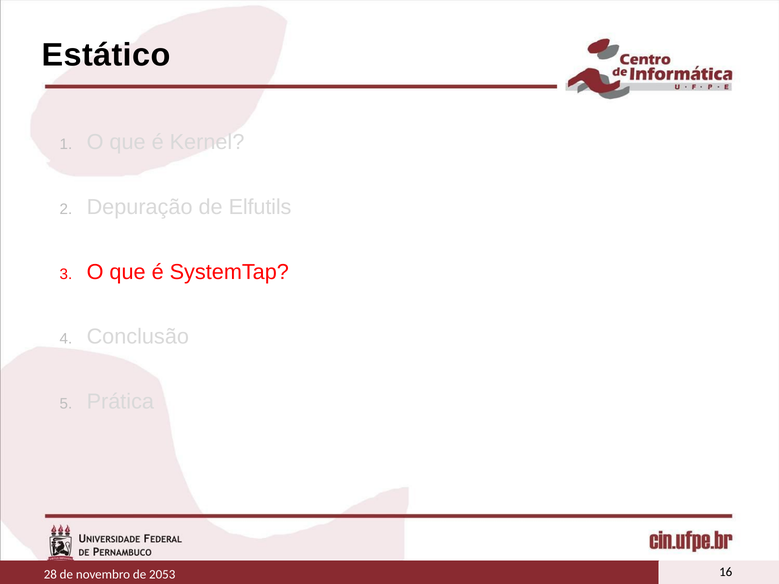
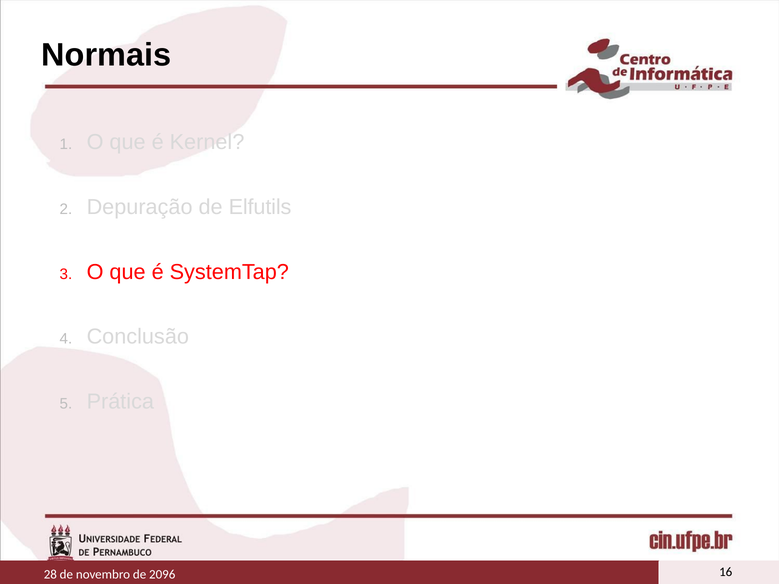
Estático: Estático -> Normais (106, 55)
2053: 2053 -> 2096 (162, 575)
